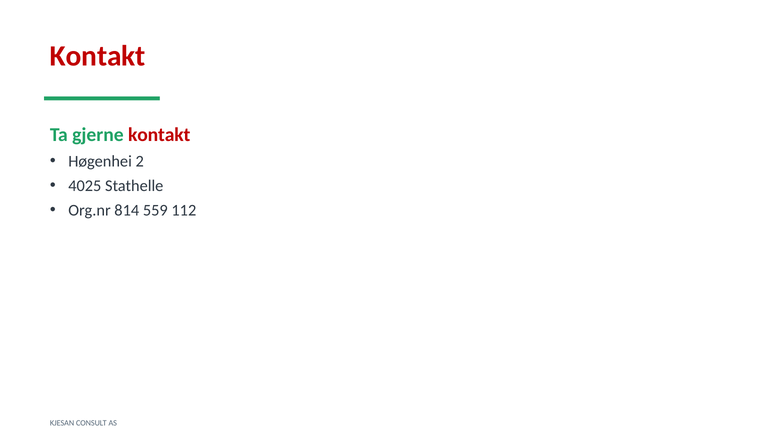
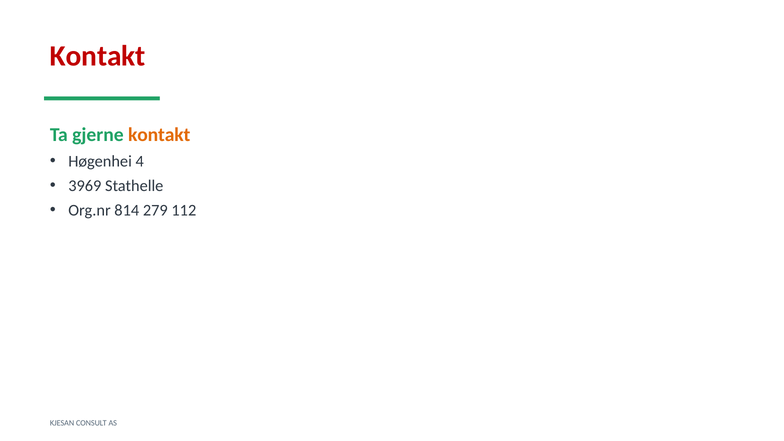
kontakt colour: red -> orange (159, 135)
2: 2 -> 4 (140, 161)
4025: 4025 -> 3969 (85, 186)
559: 559 -> 279 (155, 210)
